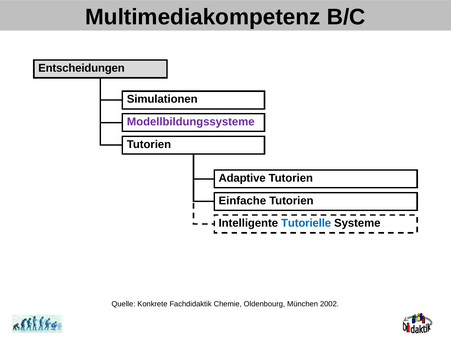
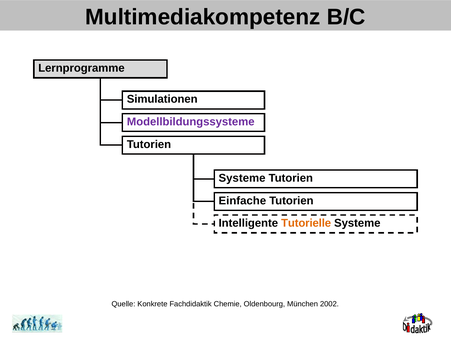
Entscheidungen: Entscheidungen -> Lernprogramme (81, 68)
Adaptive: Adaptive -> Systeme (242, 178)
Tutorielle colour: blue -> orange (306, 223)
